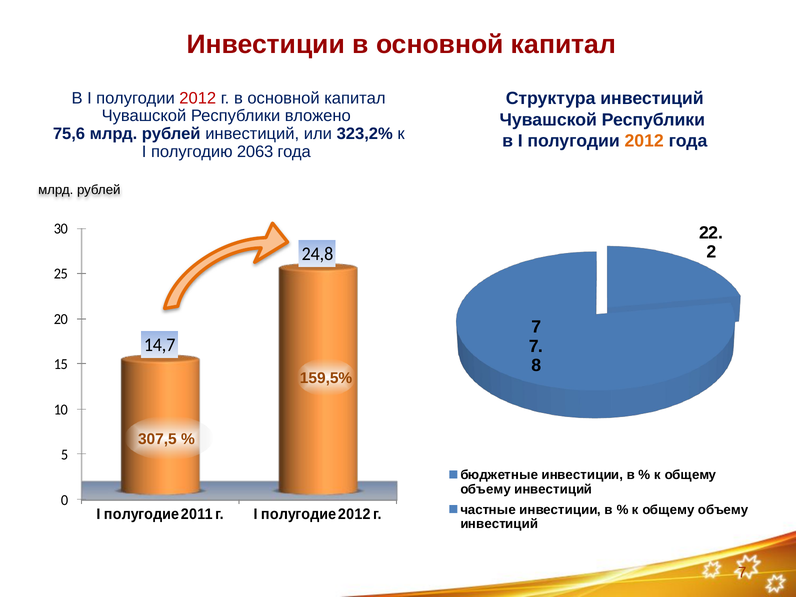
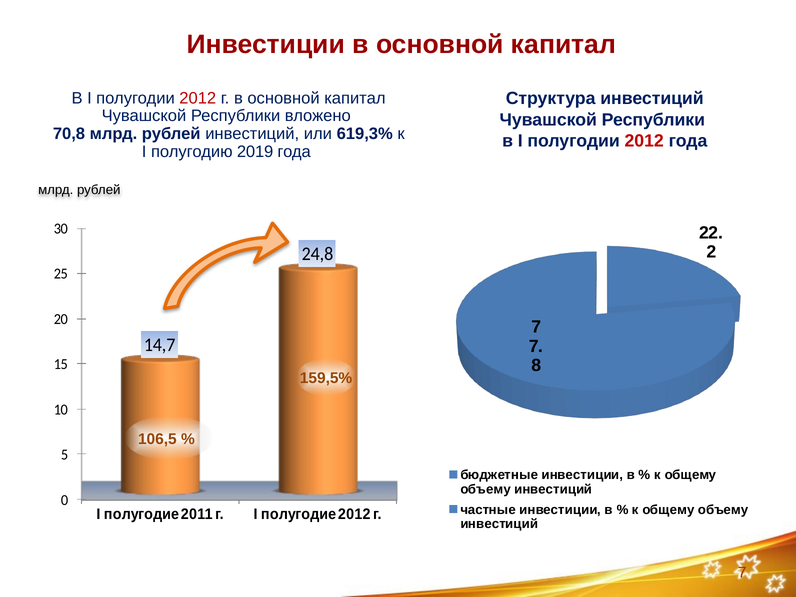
75,6: 75,6 -> 70,8 (69, 134)
323,2%: 323,2% -> 619,3% (365, 134)
2012 colour: orange -> red (644, 141)
2063: 2063 -> 2019 (255, 152)
307,5: 307,5 -> 106,5 (157, 439)
